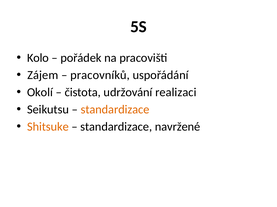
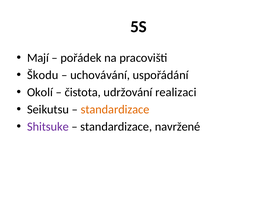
Kolo: Kolo -> Mají (38, 58)
Zájem: Zájem -> Škodu (43, 75)
pracovníků: pracovníků -> uchovávání (100, 75)
Shitsuke colour: orange -> purple (48, 127)
